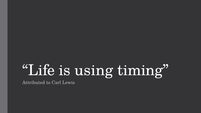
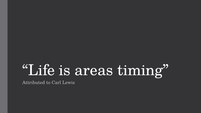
using: using -> areas (94, 70)
